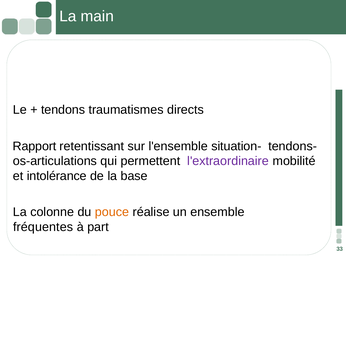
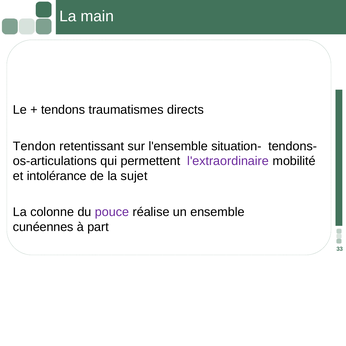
Rapport: Rapport -> Tendon (34, 146)
base: base -> sujet (134, 176)
pouce colour: orange -> purple (112, 212)
fréquentes: fréquentes -> cunéennes (43, 227)
